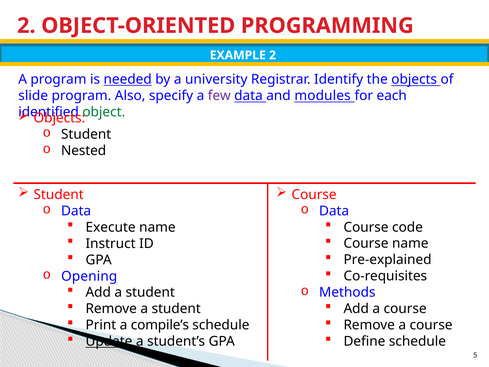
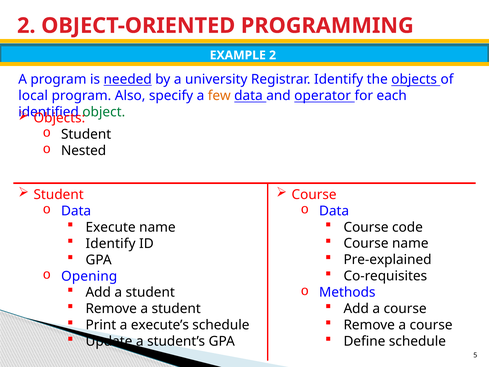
slide: slide -> local (33, 96)
few colour: purple -> orange (219, 96)
modules: modules -> operator (323, 96)
Instruct: Instruct -> Identify (111, 243)
compile’s: compile’s -> execute’s (160, 325)
Update underline: present -> none (109, 341)
